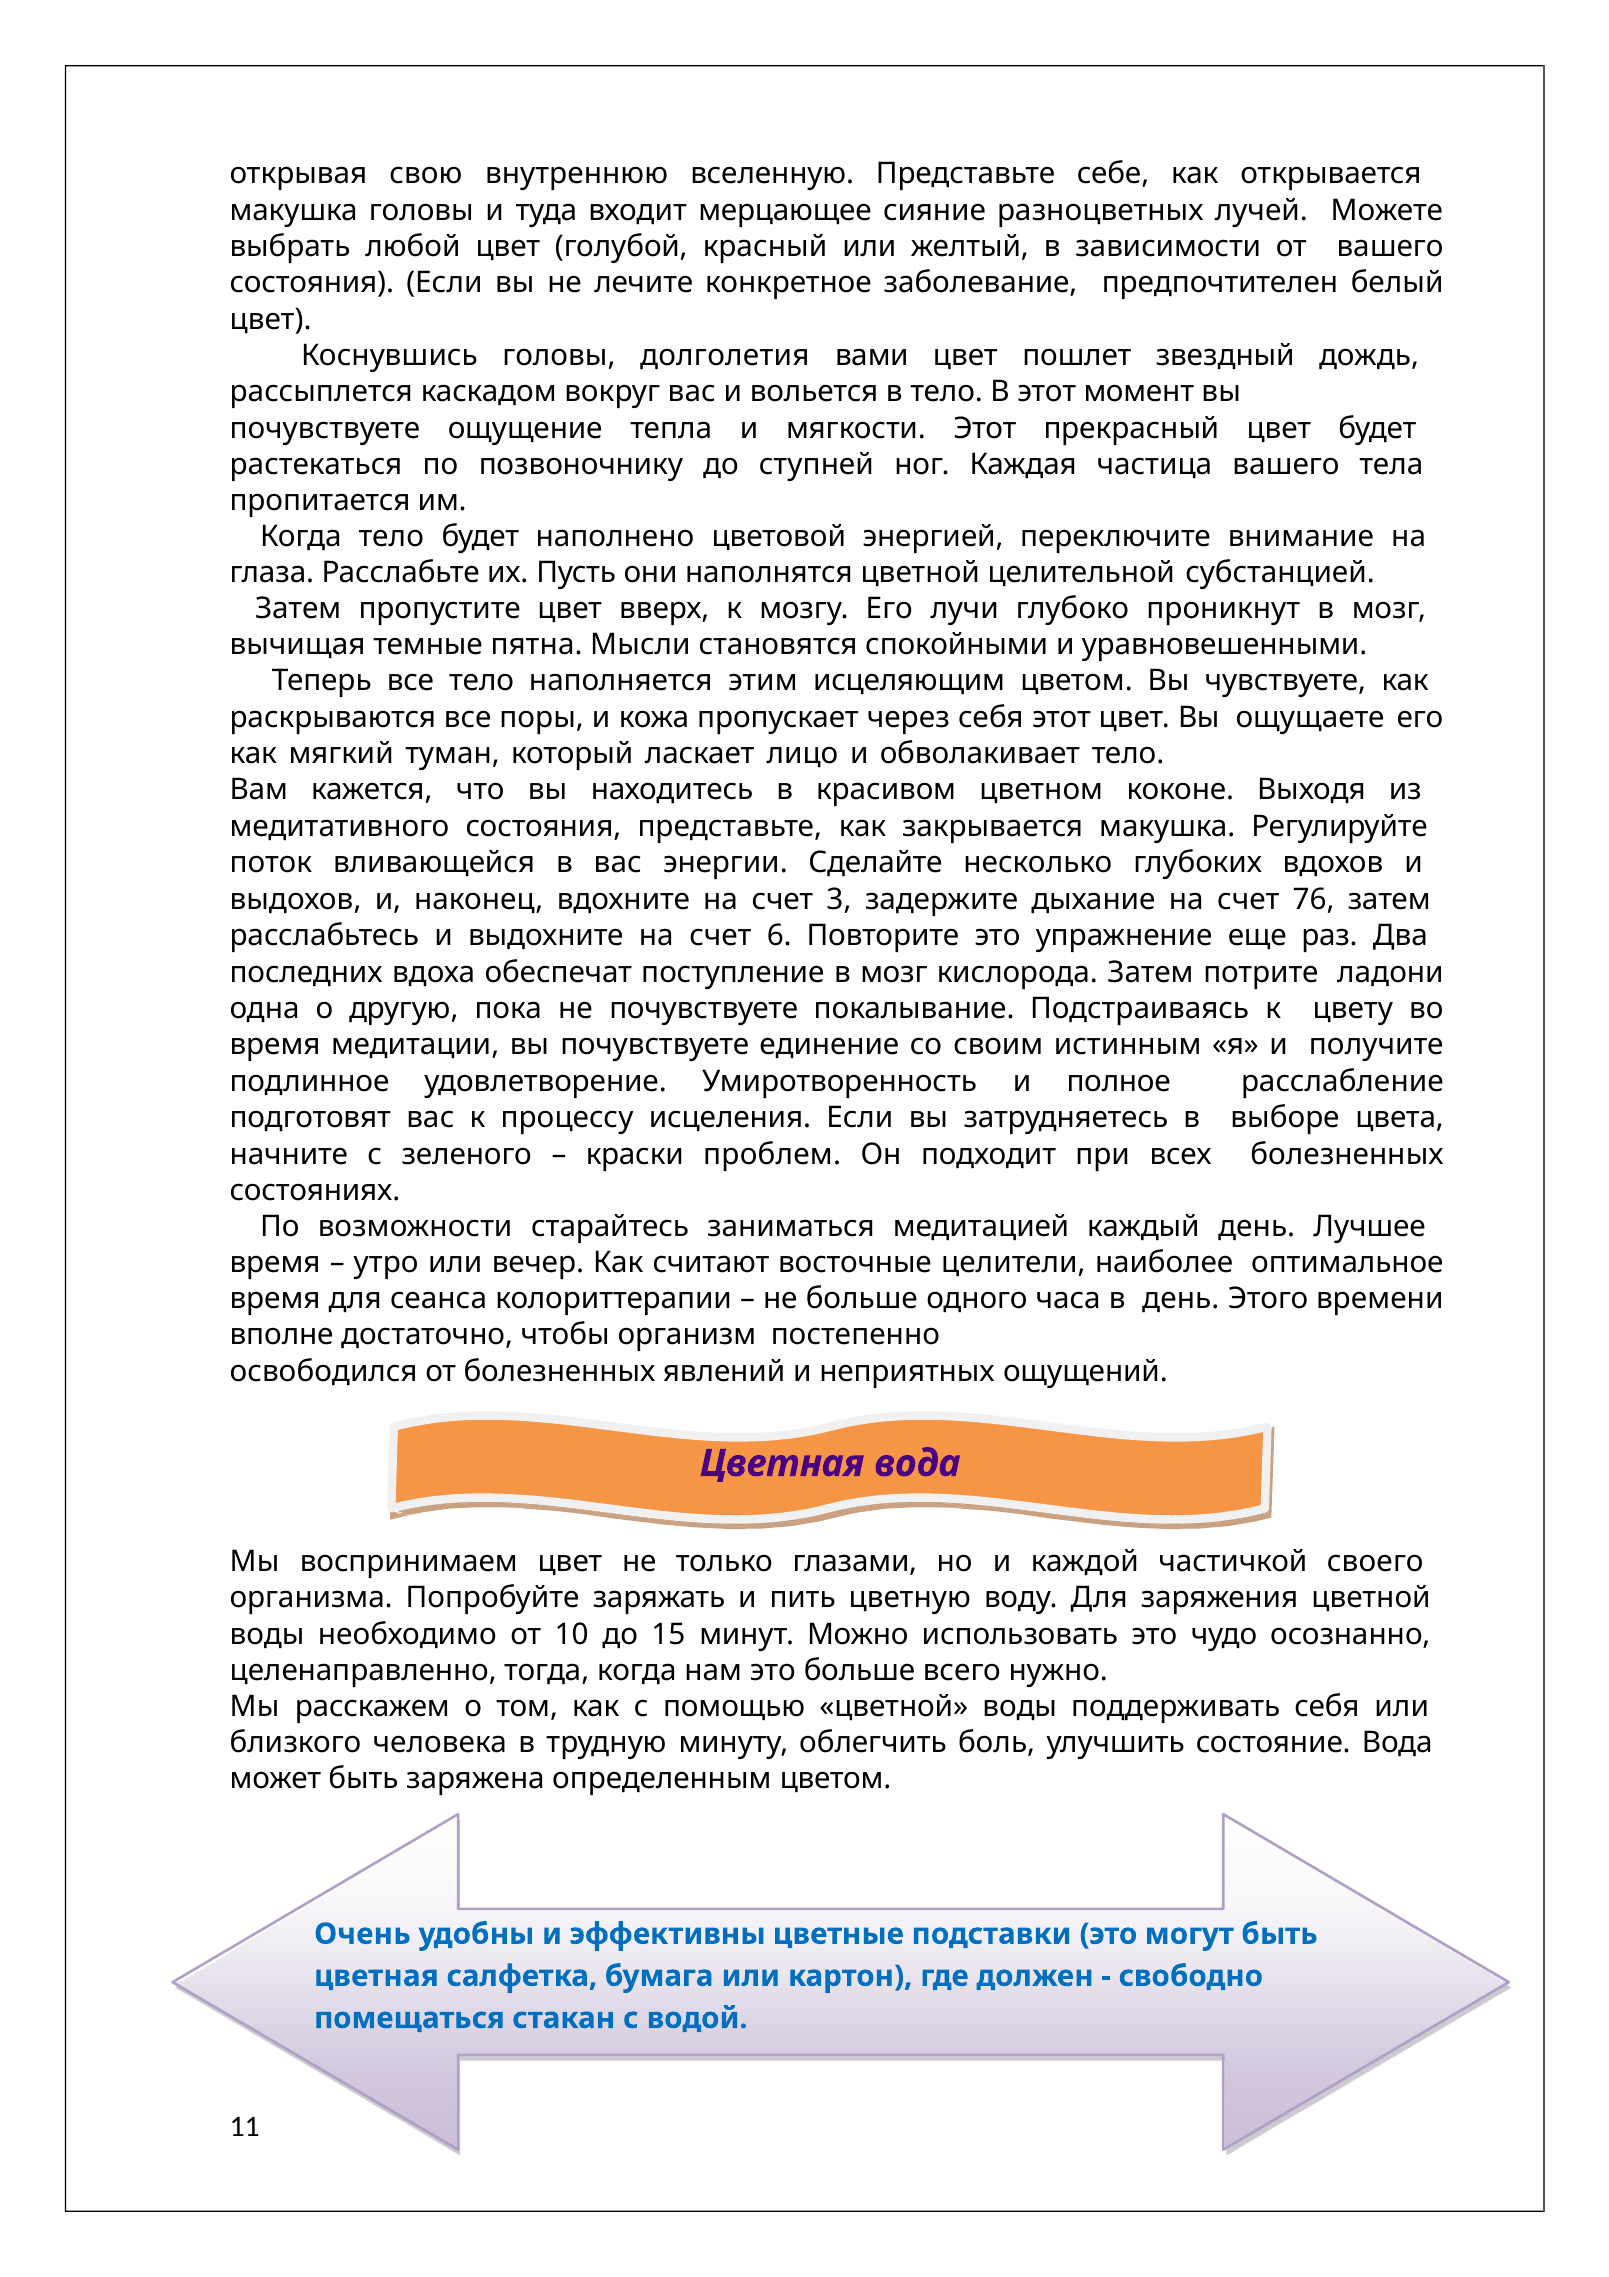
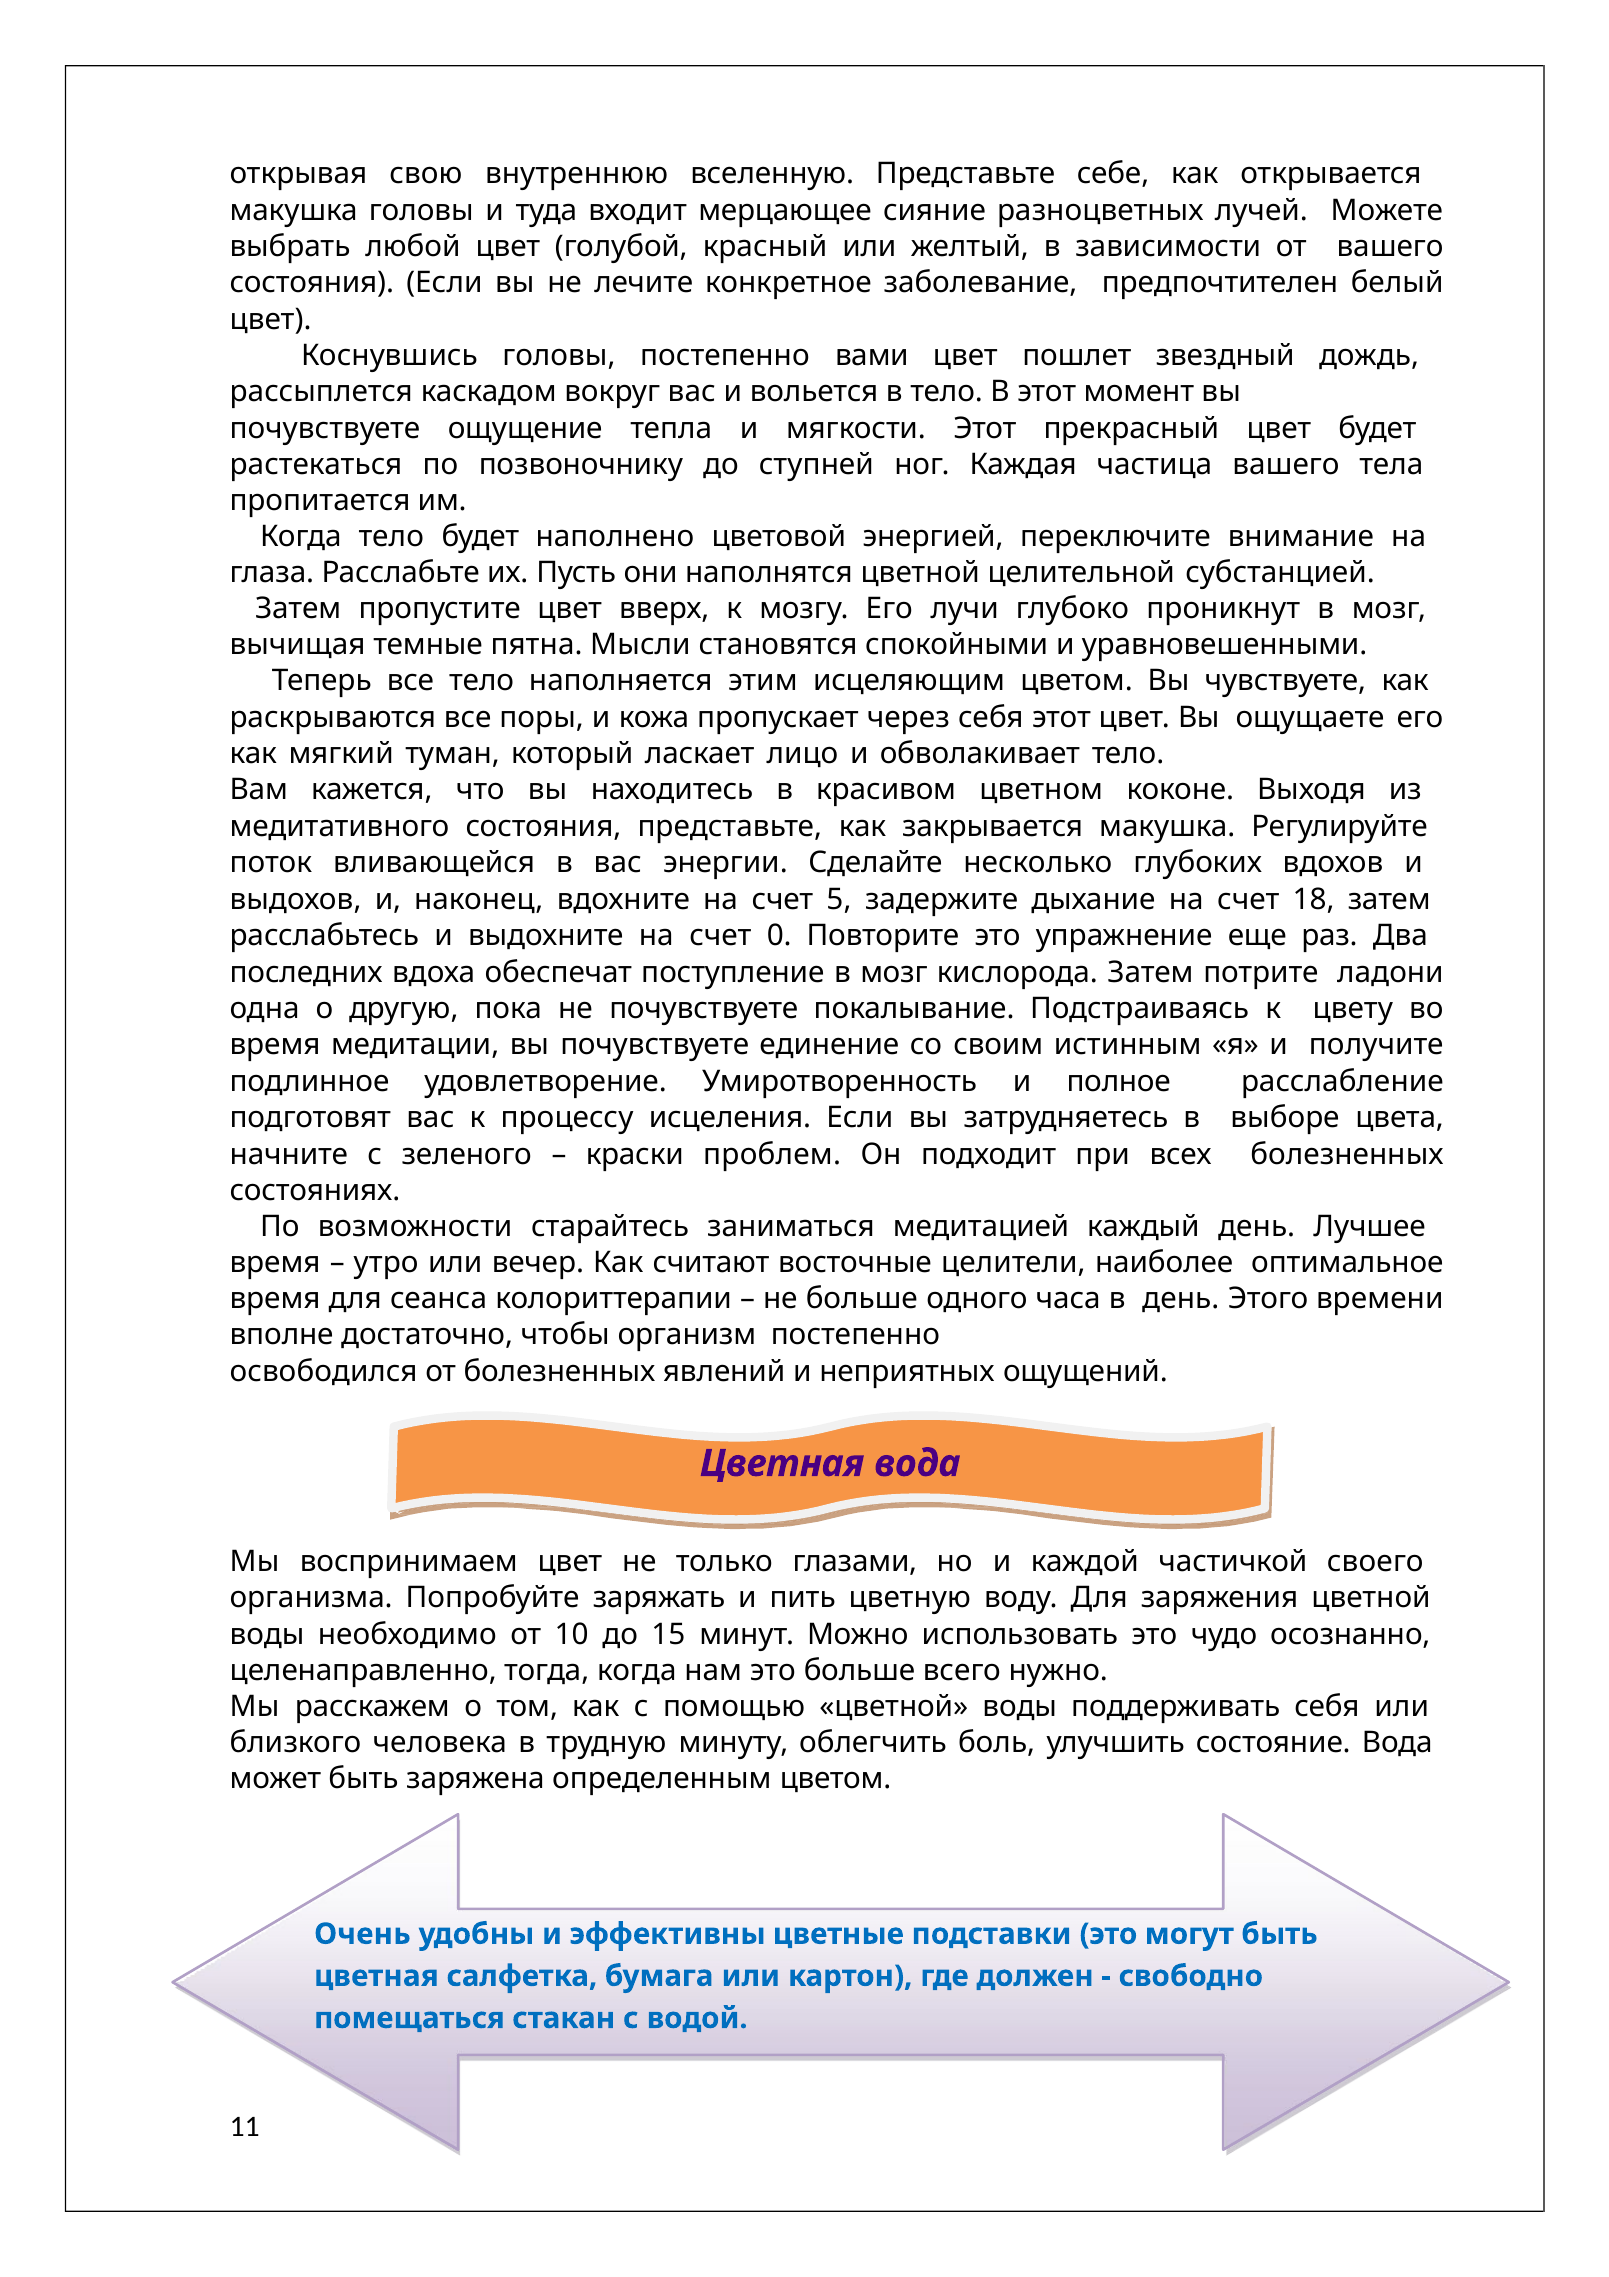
головы долголетия: долголетия -> постепенно (725, 356)
3: 3 -> 5 (839, 899)
76: 76 -> 18 (1314, 899)
6: 6 -> 0 (779, 936)
